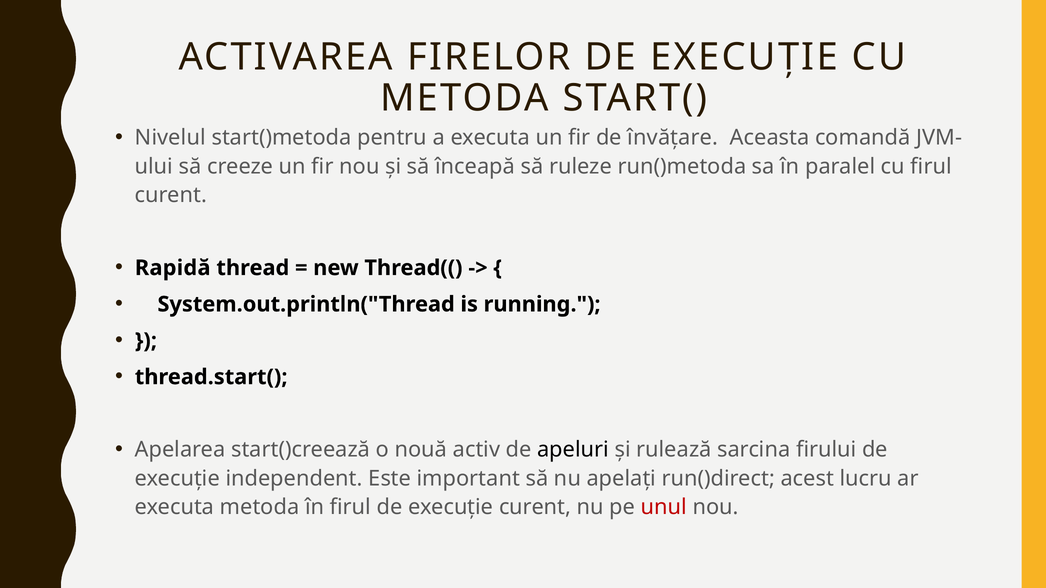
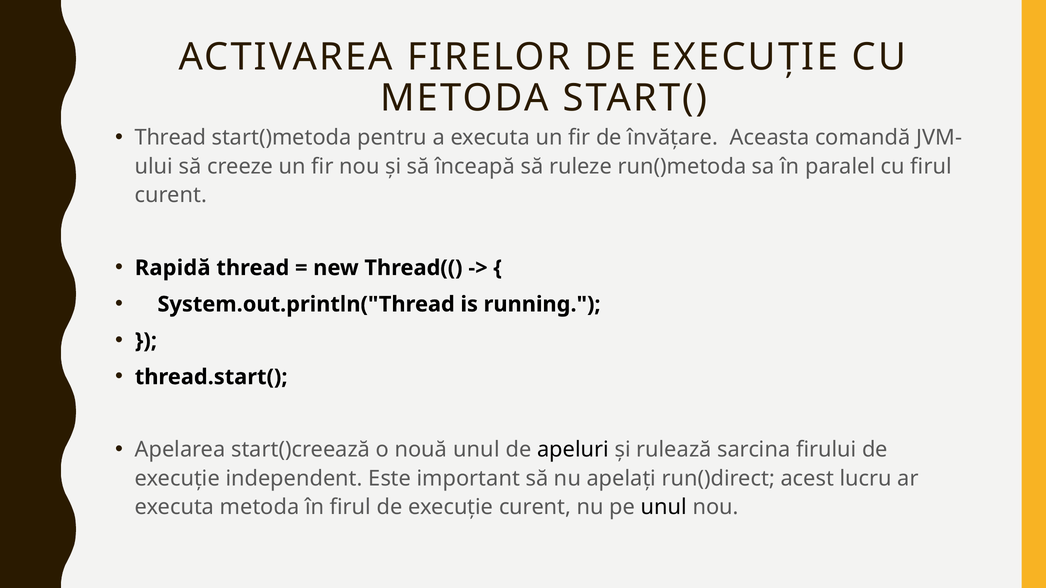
Nivelul: Nivelul -> Thread (170, 138)
nouă activ: activ -> unul (476, 450)
unul colour: red -> black (664, 508)
